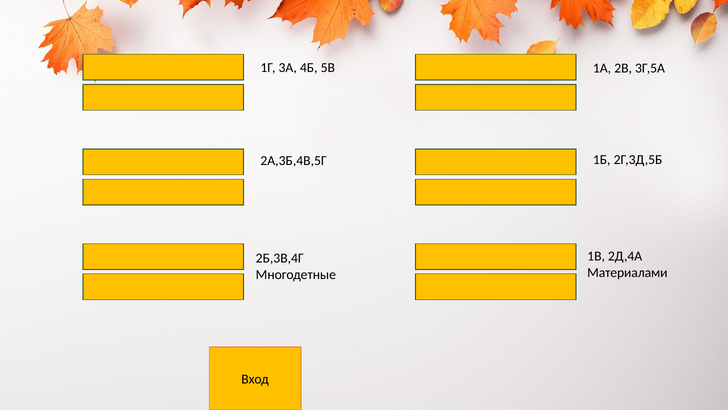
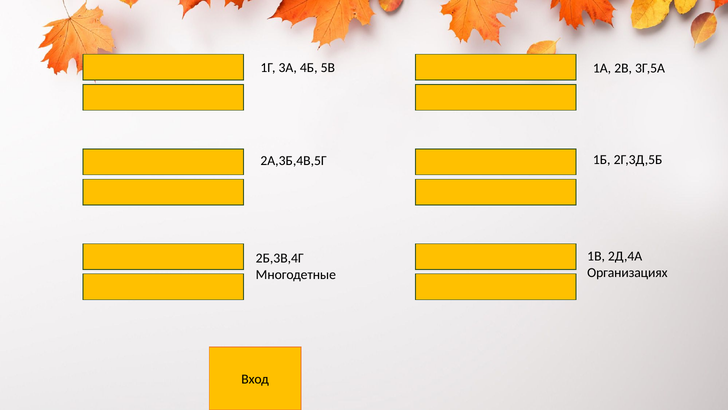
Материалами: Материалами -> Организациях (627, 273)
